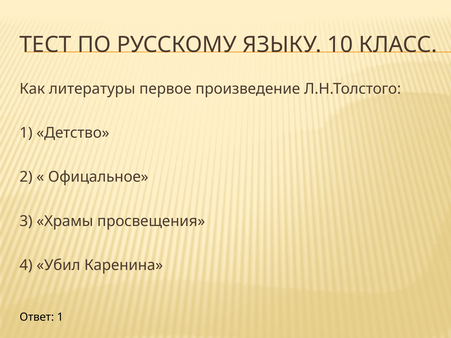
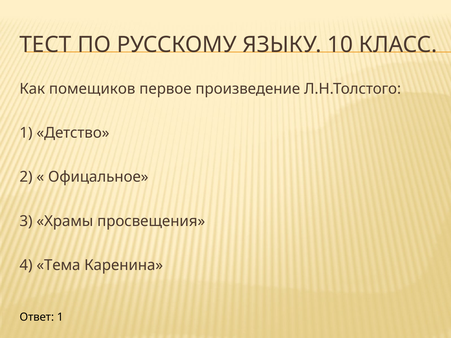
литературы: литературы -> помещиков (92, 89)
Убил: Убил -> Тема (58, 265)
